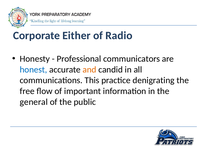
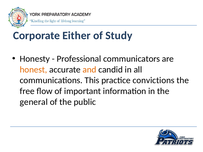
Radio: Radio -> Study (119, 36)
honest colour: blue -> orange (33, 70)
denigrating: denigrating -> convictions (154, 80)
